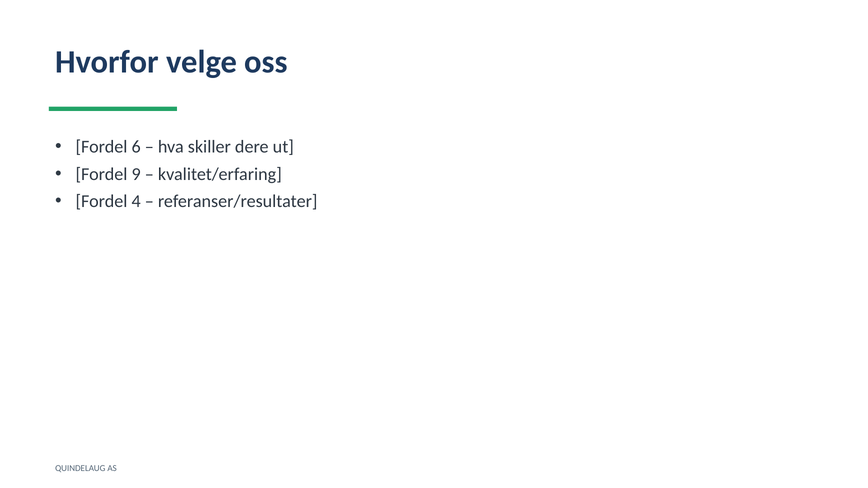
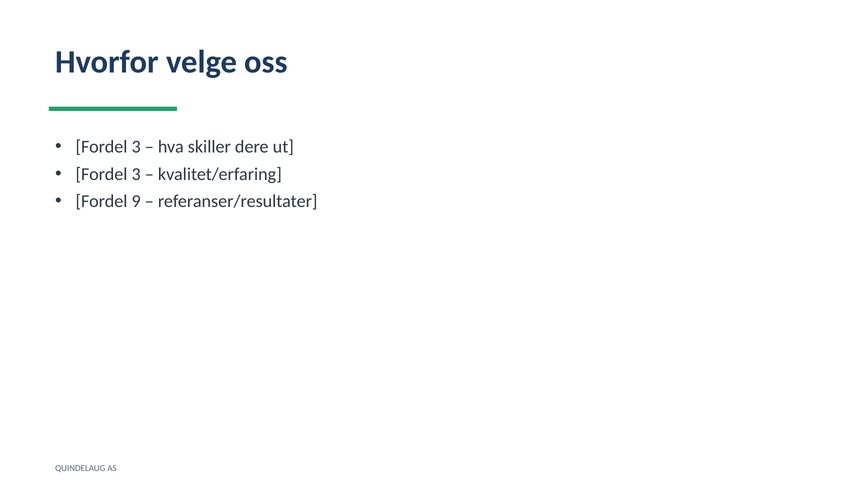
6: 6 -> 3 (136, 147)
9: 9 -> 3 (136, 174)
4: 4 -> 9 (136, 201)
